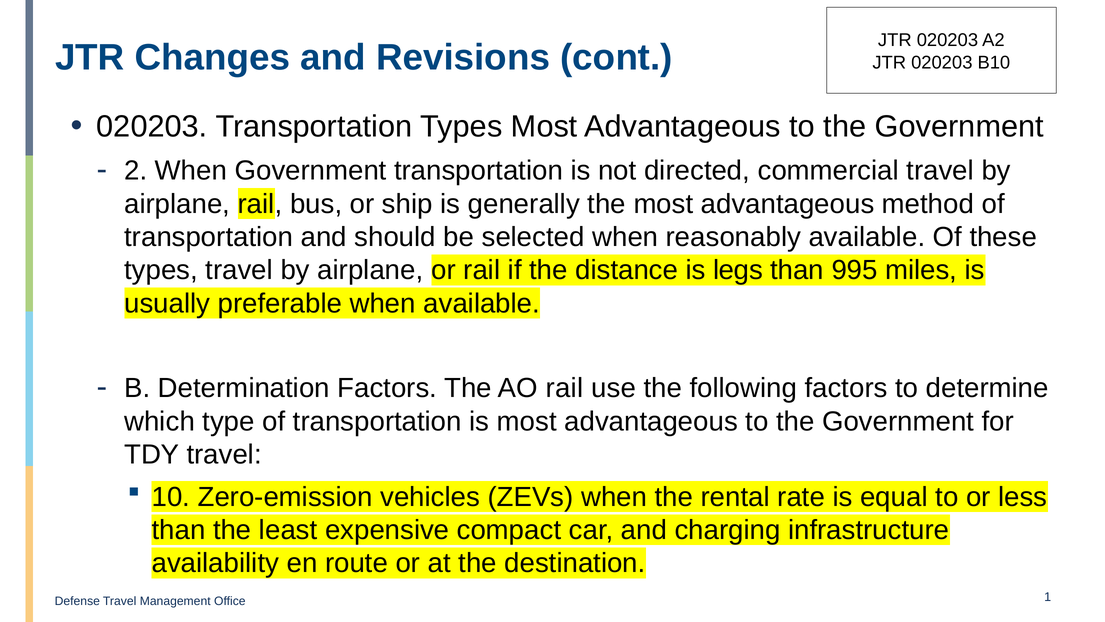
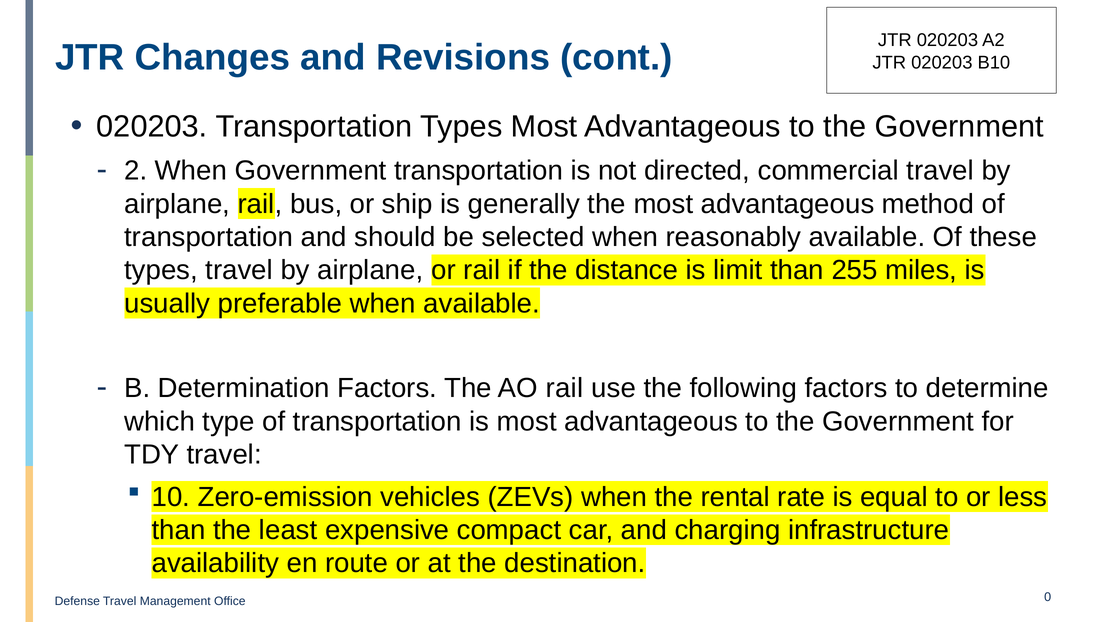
legs: legs -> limit (738, 270)
995: 995 -> 255 (854, 270)
1: 1 -> 0 (1048, 597)
